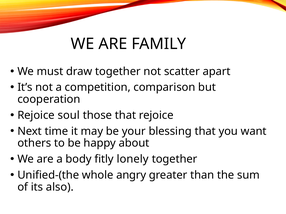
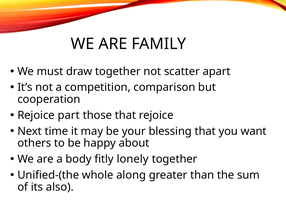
soul: soul -> part (69, 115)
angry: angry -> along (131, 175)
